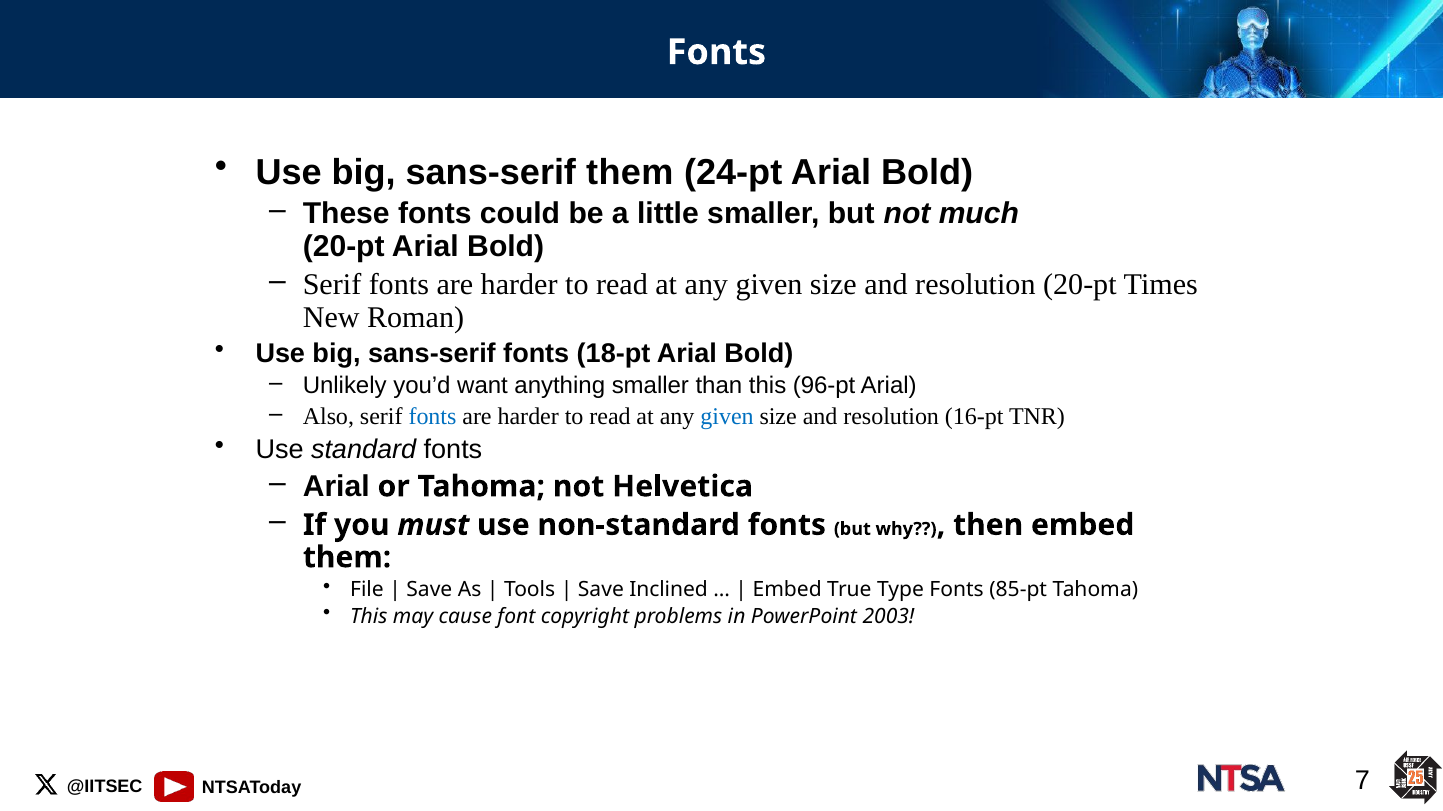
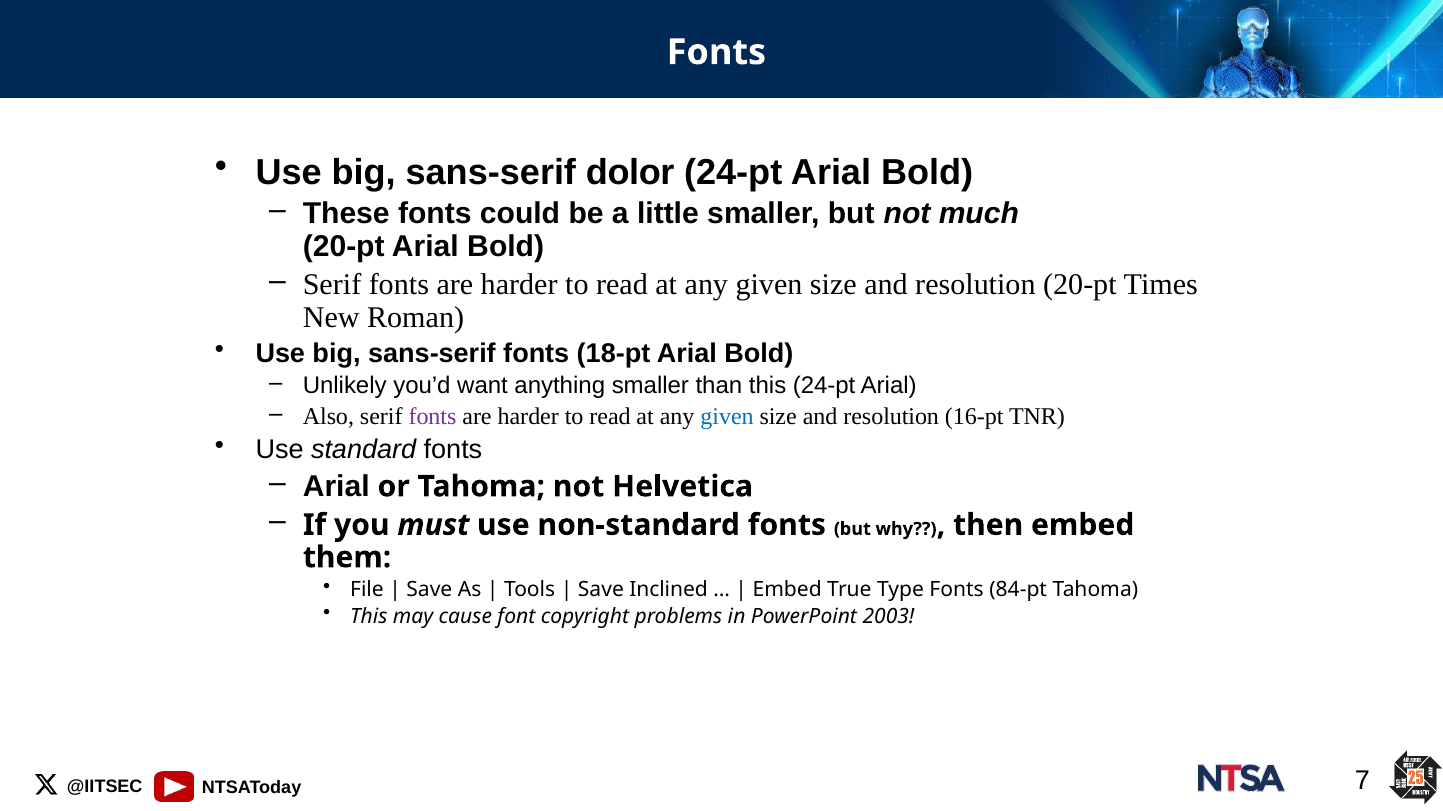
sans-serif them: them -> dolor (630, 172)
this 96-pt: 96-pt -> 24-pt (824, 386)
fonts colour: blue -> purple (432, 417)
85-pt: 85-pt -> 84-pt (1018, 590)
